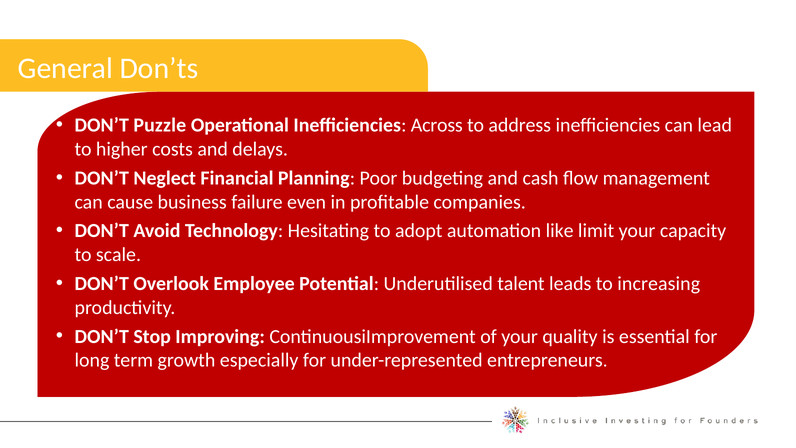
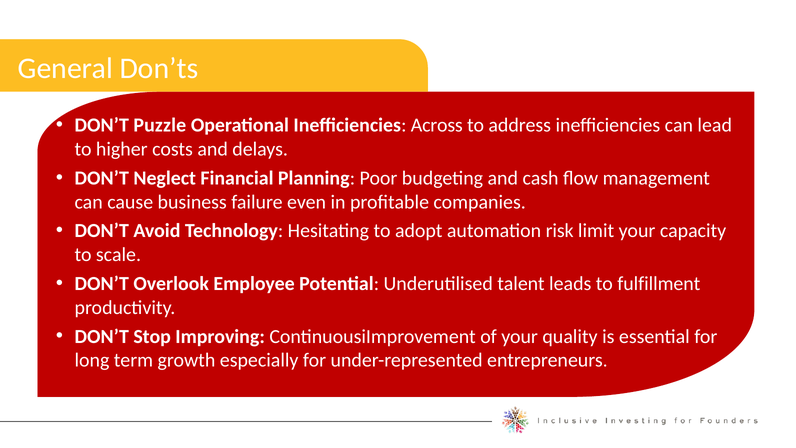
like: like -> risk (560, 231)
increasing: increasing -> fulfillment (659, 284)
